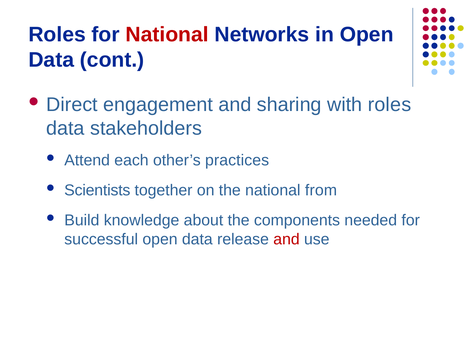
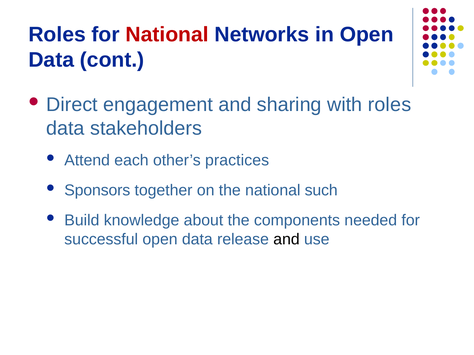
Scientists: Scientists -> Sponsors (97, 191)
from: from -> such (321, 191)
and colour: red -> black (286, 240)
